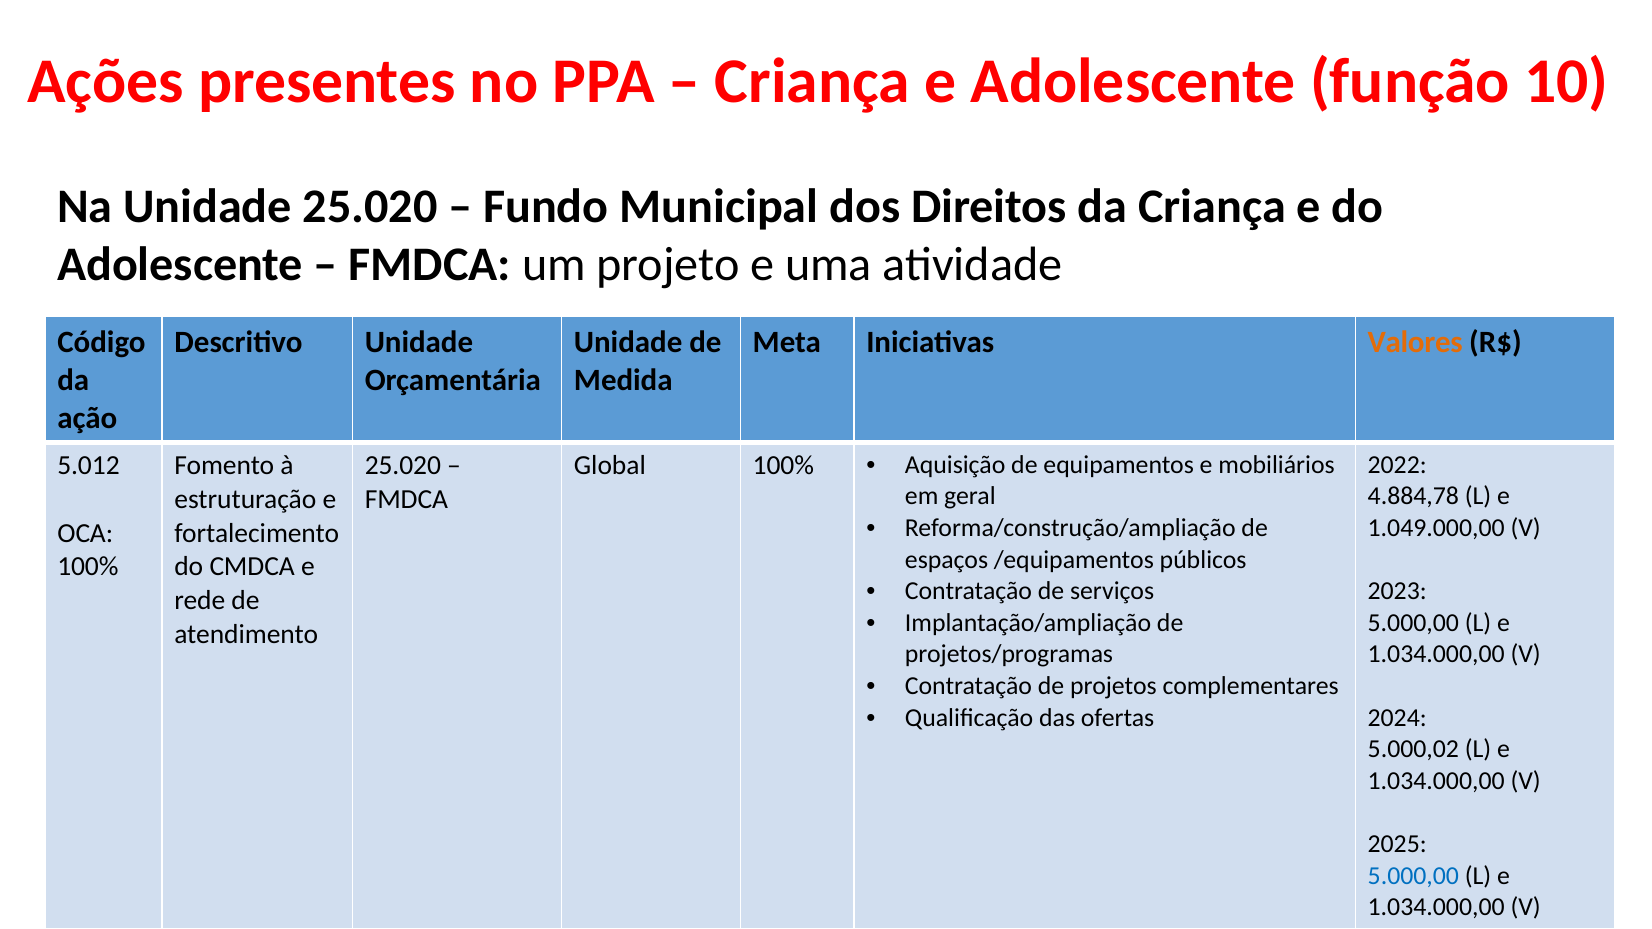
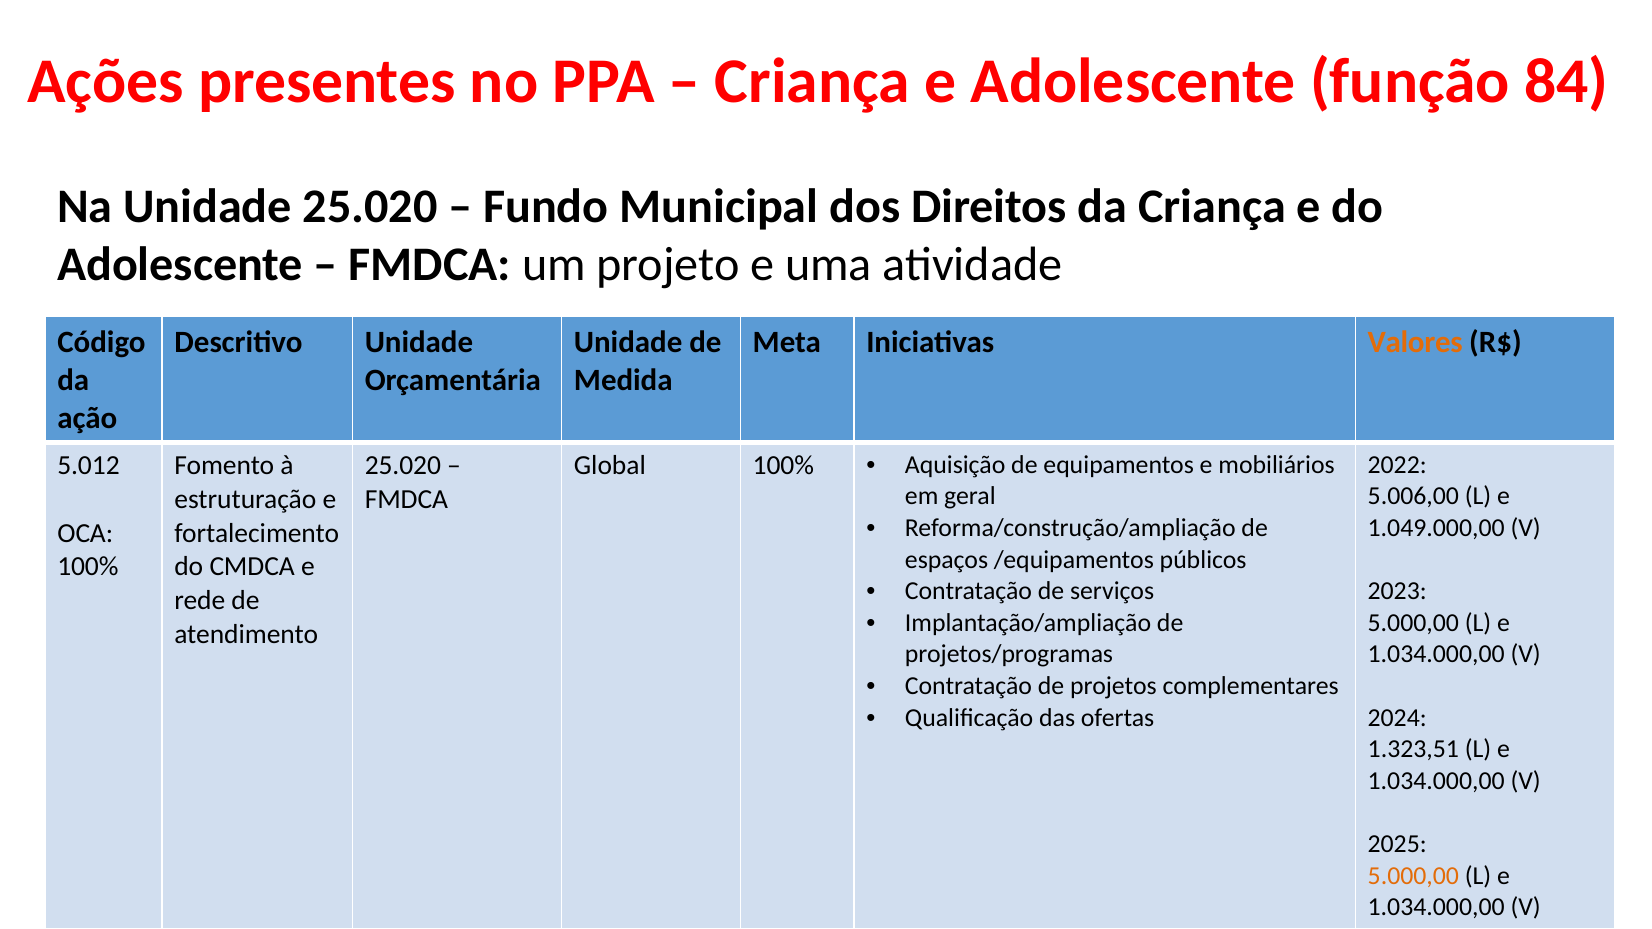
10: 10 -> 84 (1566, 82)
4.884,78: 4.884,78 -> 5.006,00 (1413, 497)
5.000,02: 5.000,02 -> 1.323,51 (1413, 749)
5.000,00 colour: blue -> orange (1413, 876)
